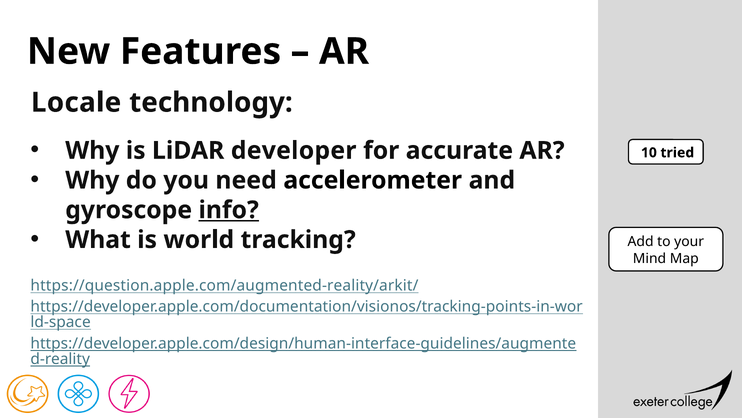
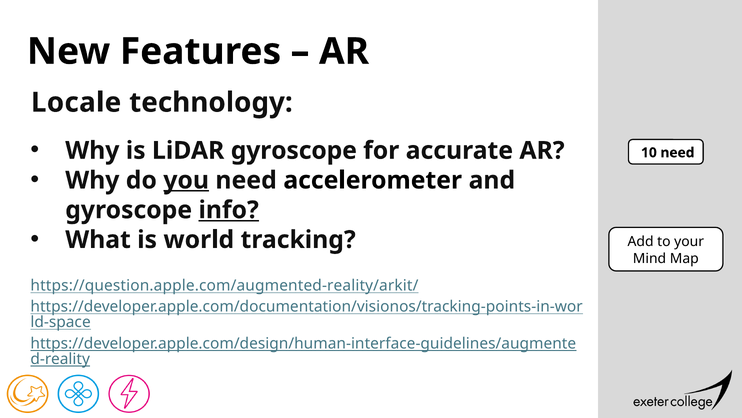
LiDAR developer: developer -> gyroscope (294, 150)
10 tried: tried -> need (677, 152)
you underline: none -> present (186, 180)
